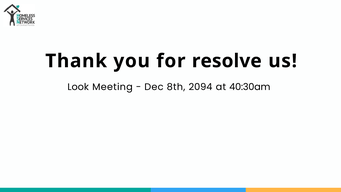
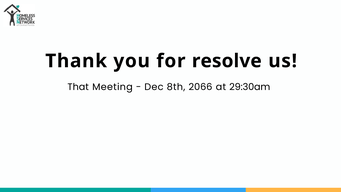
Look: Look -> That (78, 87)
2094: 2094 -> 2066 (200, 87)
40:30am: 40:30am -> 29:30am (250, 87)
